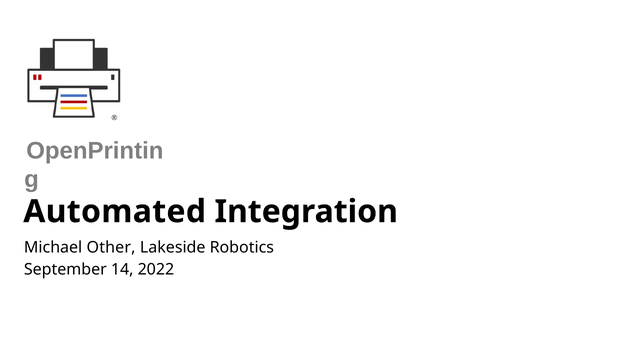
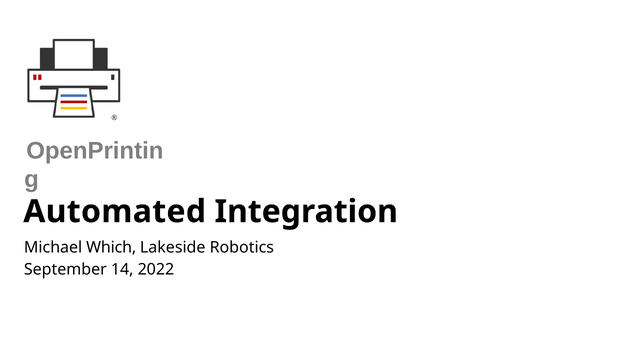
Other: Other -> Which (111, 247)
